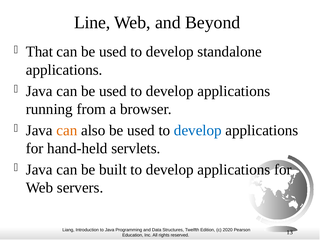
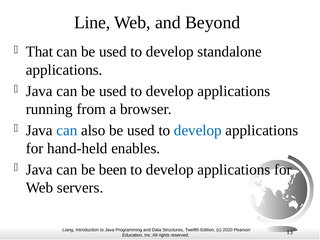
can colour: orange -> blue (67, 130)
servlets: servlets -> enables (136, 148)
built: built -> been (113, 170)
